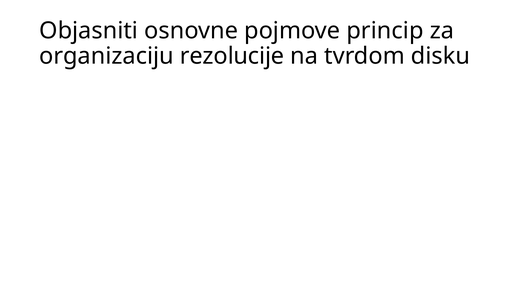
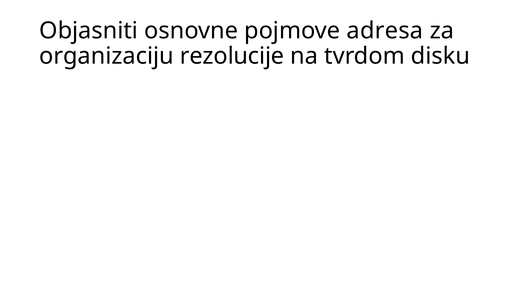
princip: princip -> adresa (385, 31)
